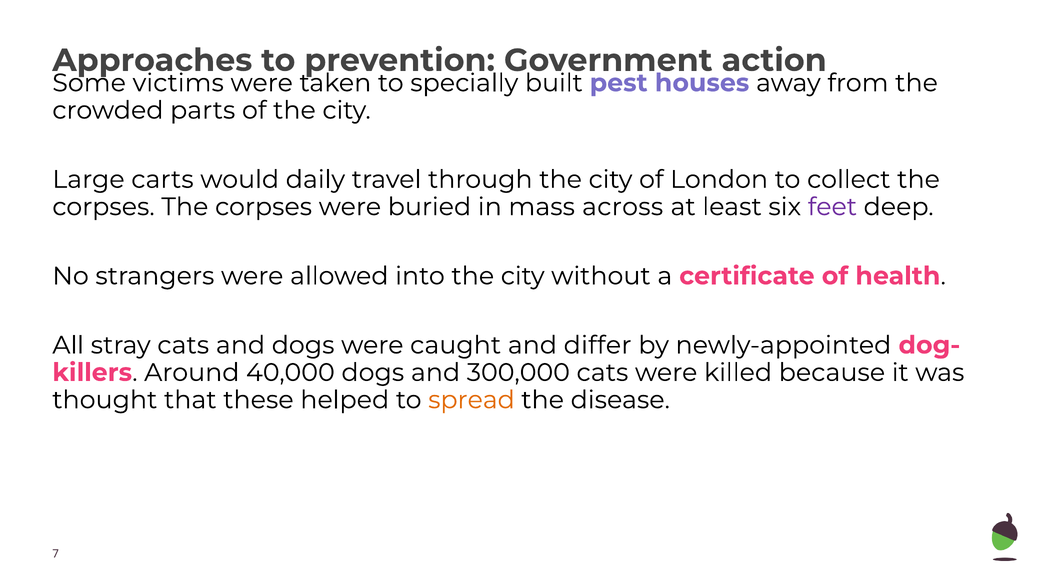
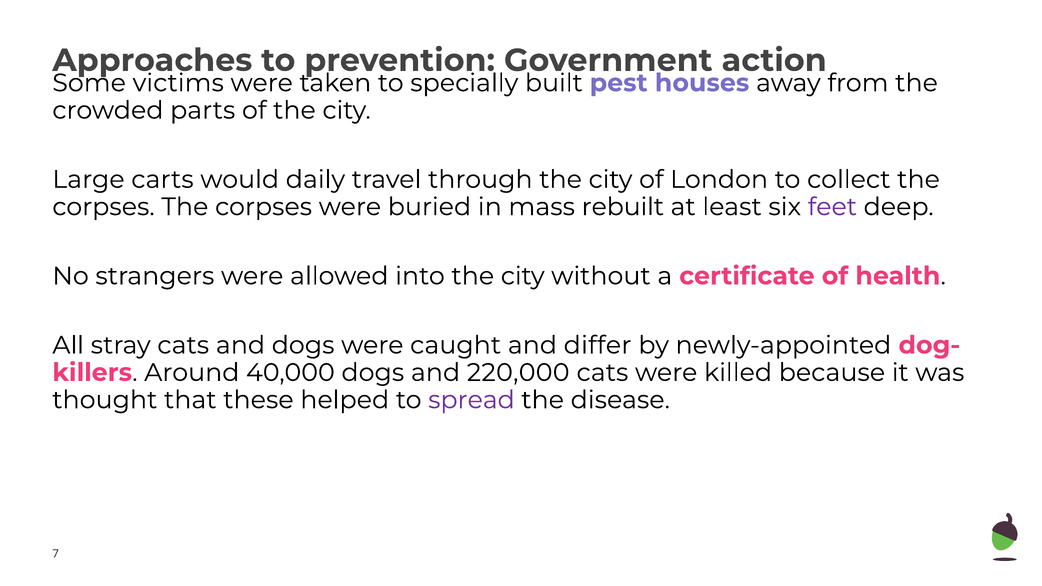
across: across -> rebuilt (623, 207)
300,000: 300,000 -> 220,000 (518, 373)
spread colour: orange -> purple (471, 400)
